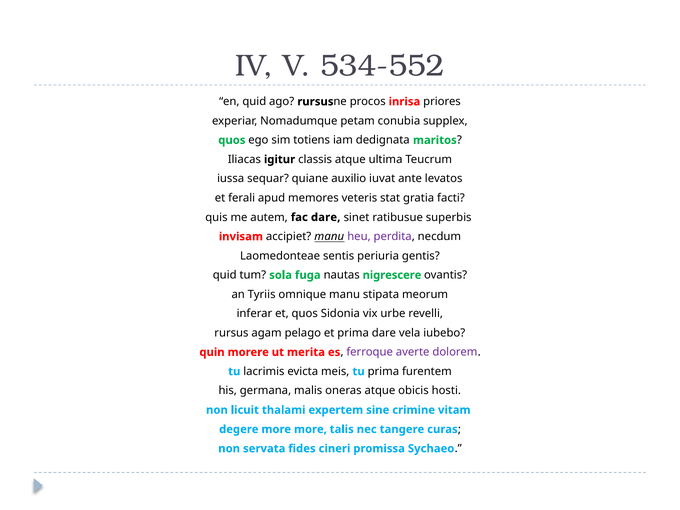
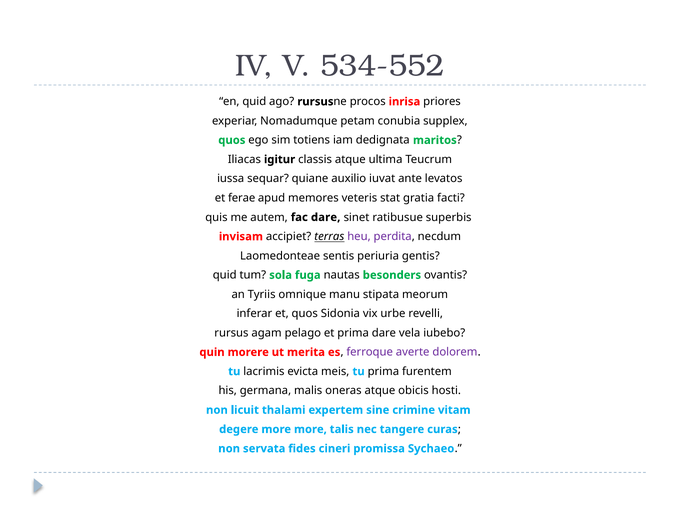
ferali: ferali -> ferae (242, 198)
accipiet manu: manu -> terras (329, 237)
nigrescere: nigrescere -> besonders (392, 275)
